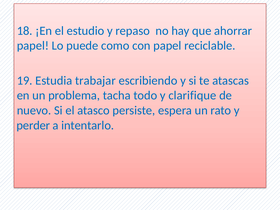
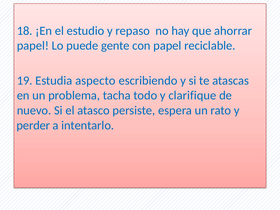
como: como -> gente (115, 46)
trabajar: trabajar -> aspecto (95, 81)
